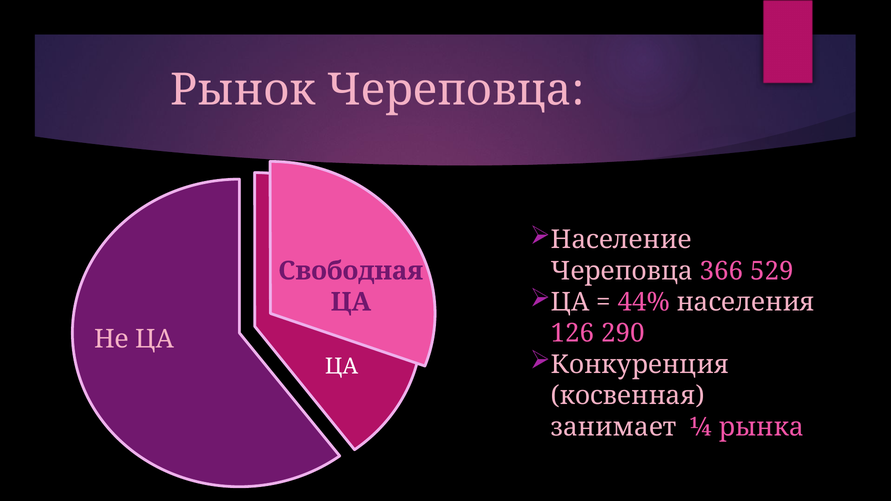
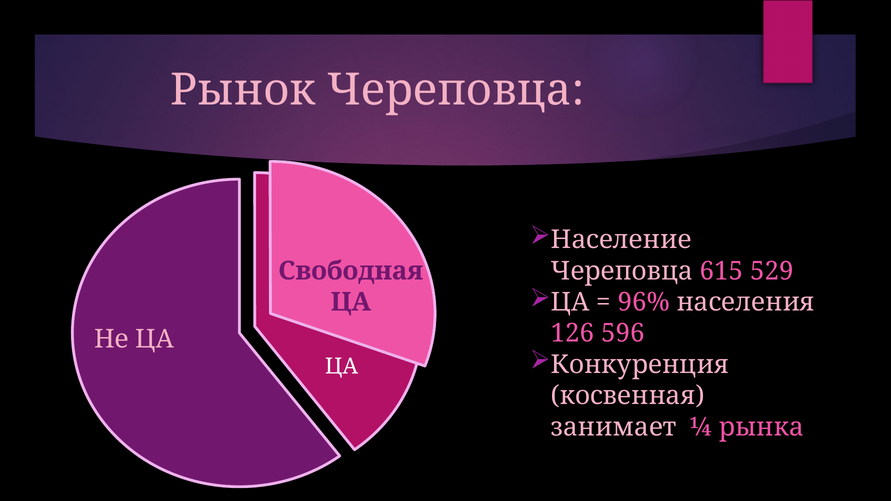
366: 366 -> 615 (722, 271)
44%: 44% -> 96% (644, 302)
290: 290 -> 596 (623, 334)
